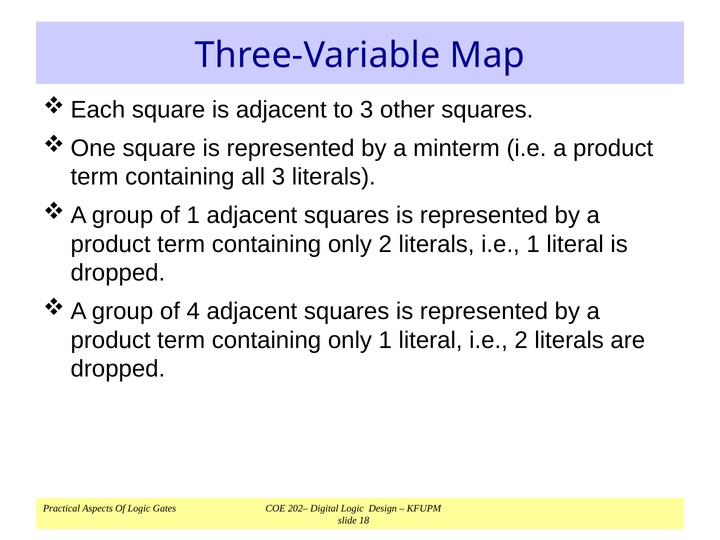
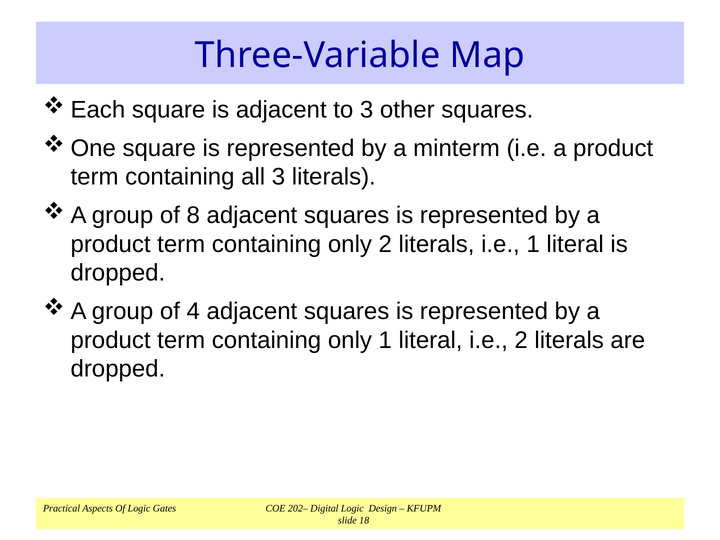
of 1: 1 -> 8 (193, 215)
